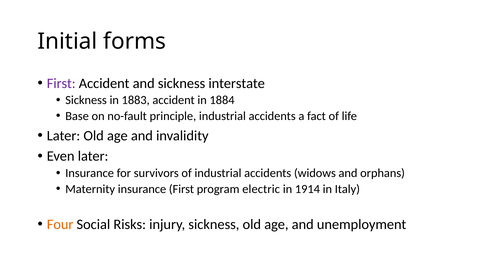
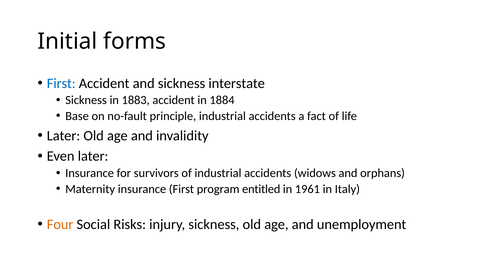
First colour: purple -> blue (61, 83)
electric: electric -> entitled (261, 189)
1914: 1914 -> 1961 (307, 189)
